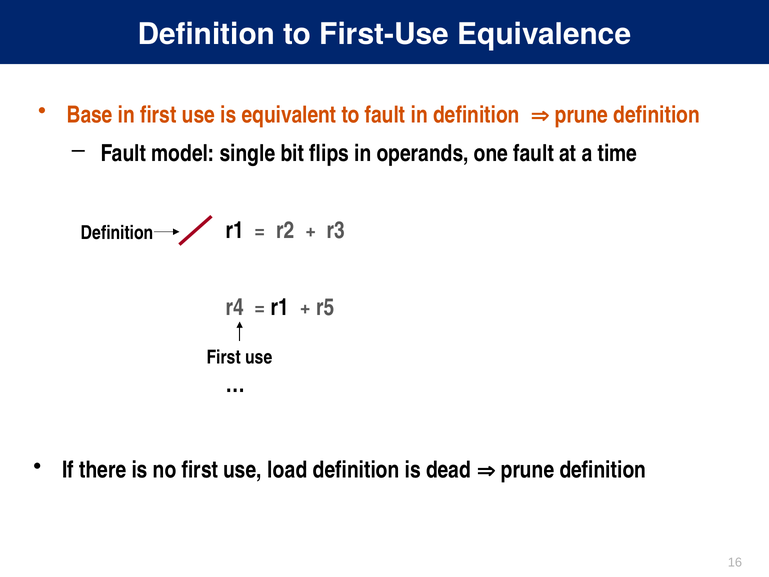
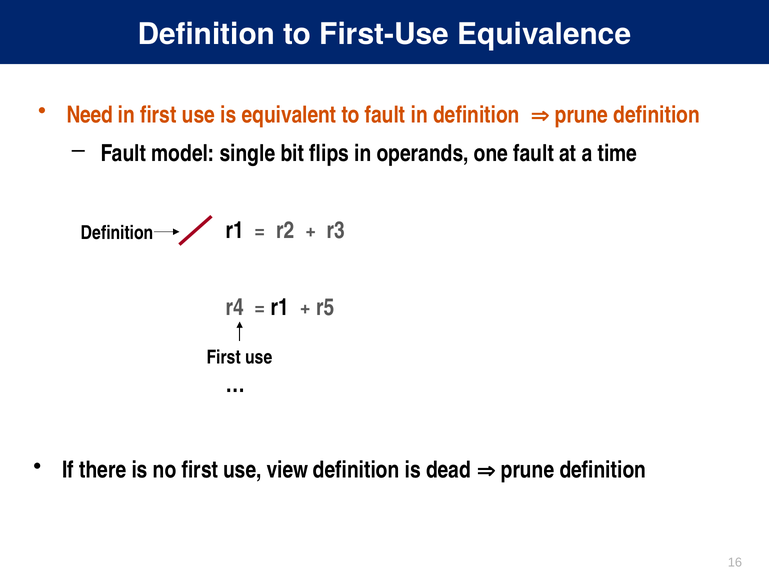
Base: Base -> Need (90, 115)
load: load -> view (287, 470)
